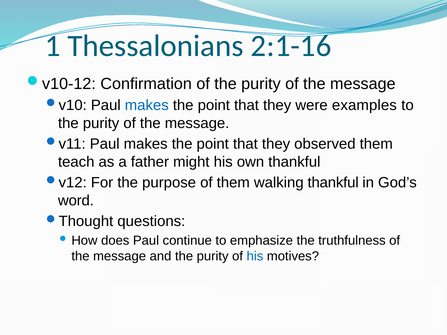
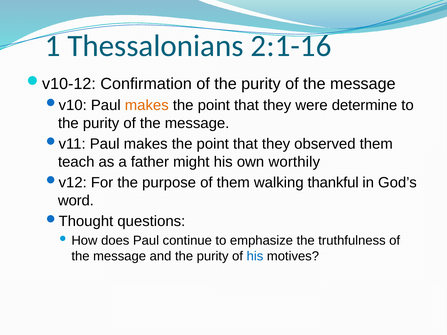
makes colour: blue -> orange (147, 105)
examples: examples -> determine (365, 105)
own thankful: thankful -> worthily (294, 162)
